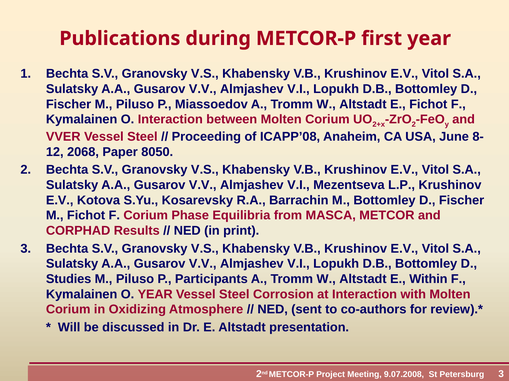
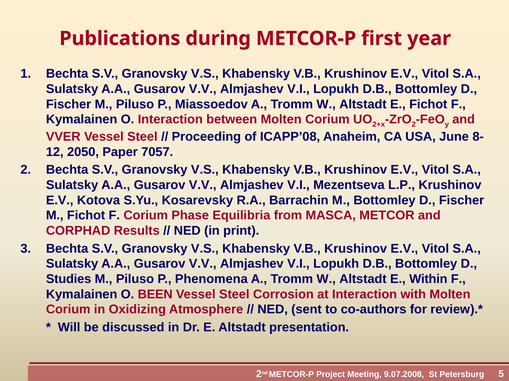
2068: 2068 -> 2050 (83, 152)
8050: 8050 -> 7057 (157, 152)
Participants: Participants -> Phenomena (211, 280)
O YEAR: YEAR -> BEEN (155, 295)
Petersburg 3: 3 -> 5 (501, 375)
